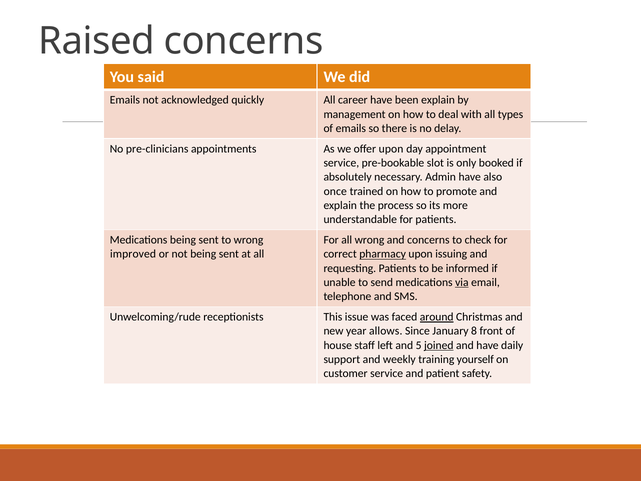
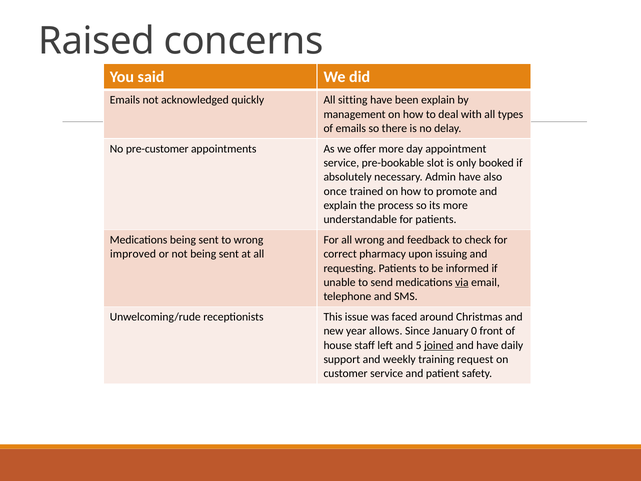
career: career -> sitting (353, 100)
pre-clinicians: pre-clinicians -> pre-customer (157, 149)
offer upon: upon -> more (391, 149)
and concerns: concerns -> feedback (428, 240)
pharmacy underline: present -> none (383, 254)
around underline: present -> none (437, 317)
8: 8 -> 0 (474, 331)
yourself: yourself -> request (475, 359)
